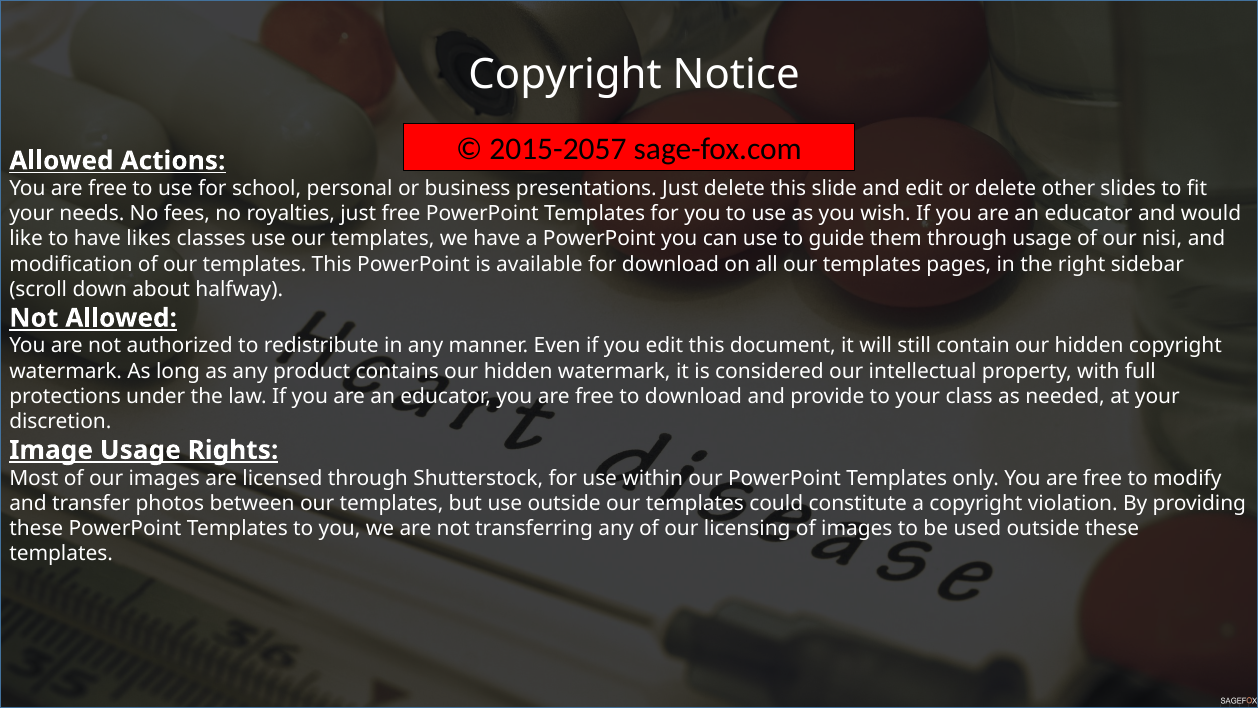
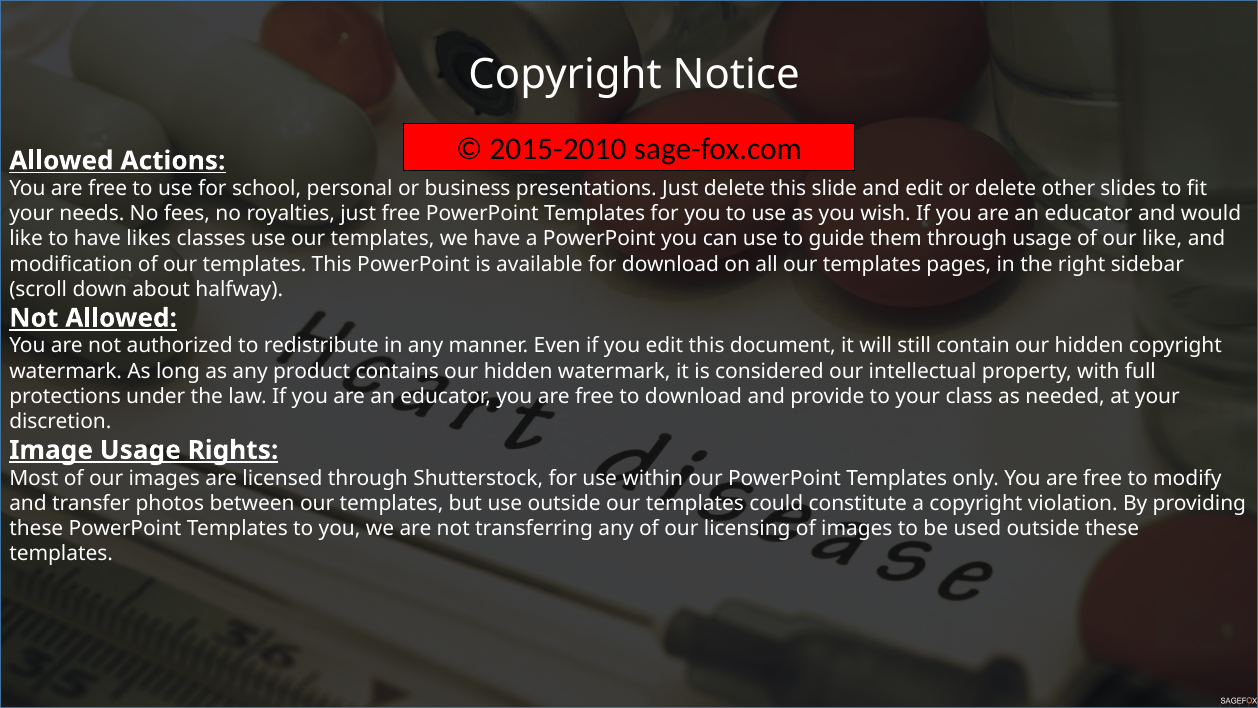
2015-2057: 2015-2057 -> 2015-2010 (558, 149)
our nisi: nisi -> like (1162, 239)
